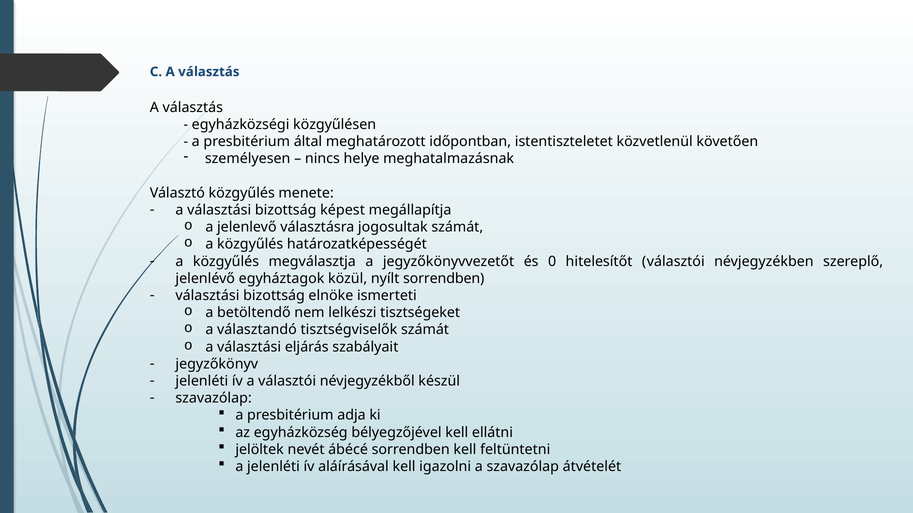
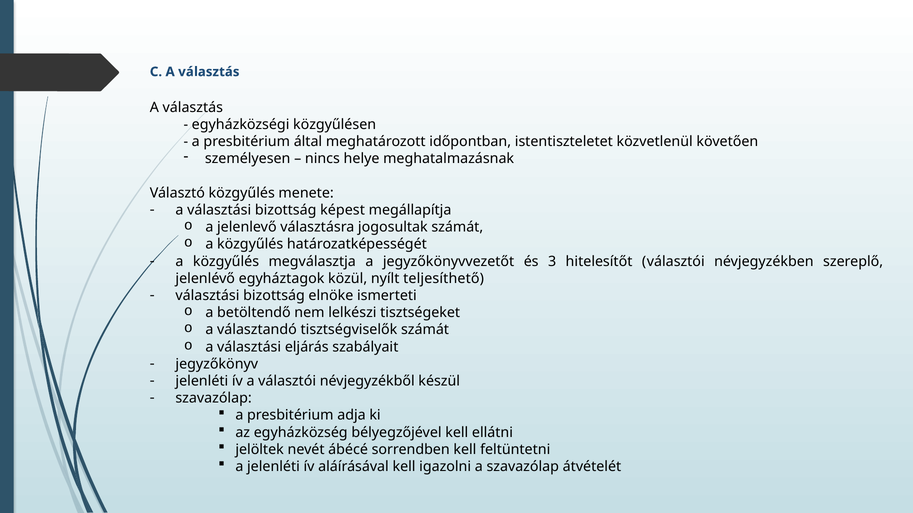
0: 0 -> 3 (552, 262)
nyílt sorrendben: sorrendben -> teljesíthető (444, 279)
